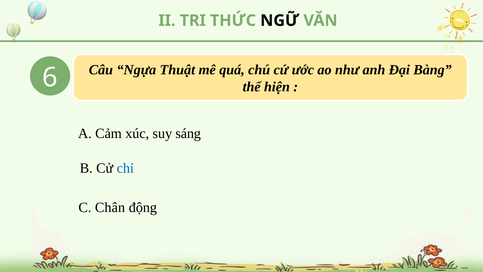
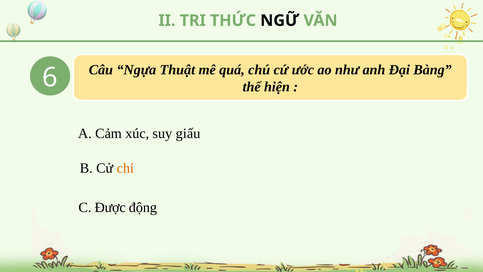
sáng: sáng -> giấu (188, 133)
chỉ colour: blue -> orange (125, 168)
Chân: Chân -> Được (110, 207)
